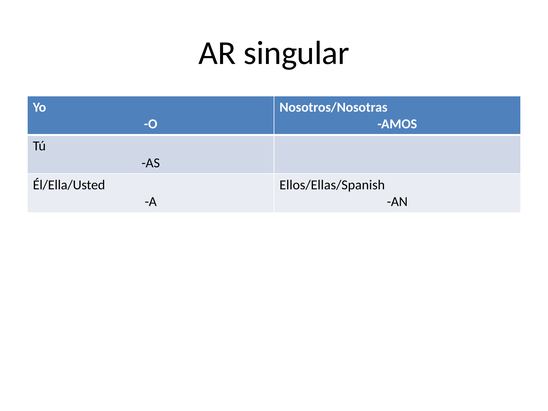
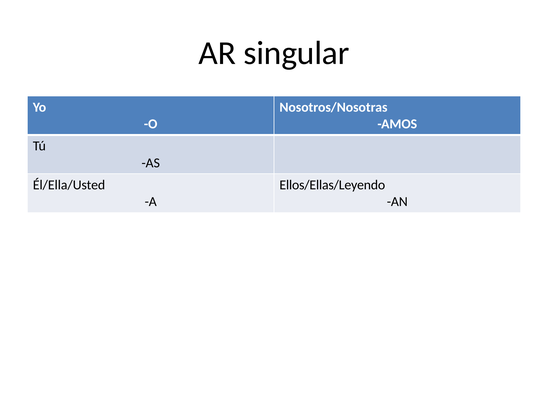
Ellos/Ellas/Spanish: Ellos/Ellas/Spanish -> Ellos/Ellas/Leyendo (332, 185)
